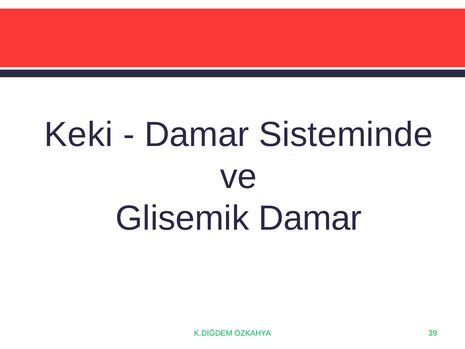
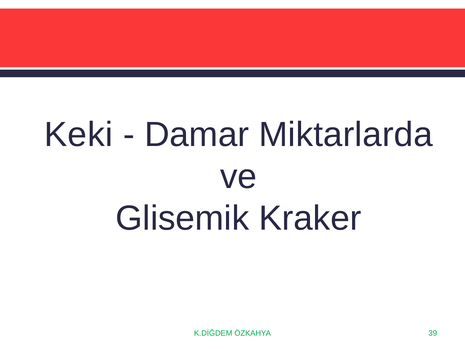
Sisteminde: Sisteminde -> Miktarlarda (346, 135)
Glisemik Damar: Damar -> Kraker (310, 218)
